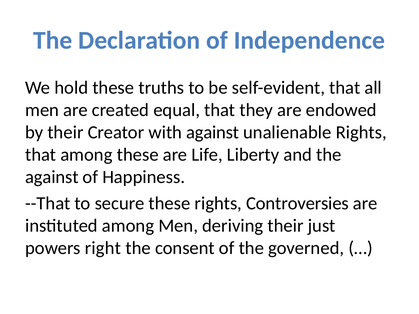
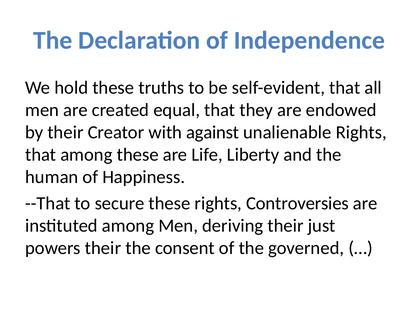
against: against -> human (52, 177)
powers right: right -> their (103, 248)
